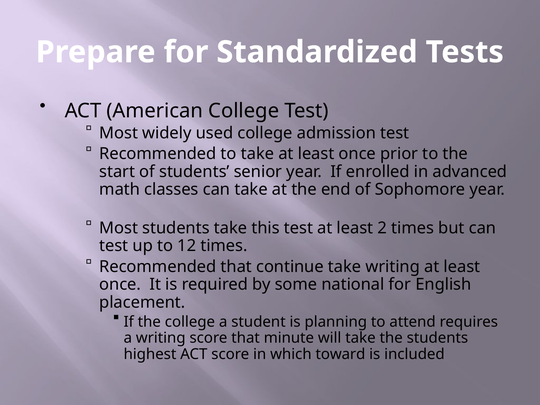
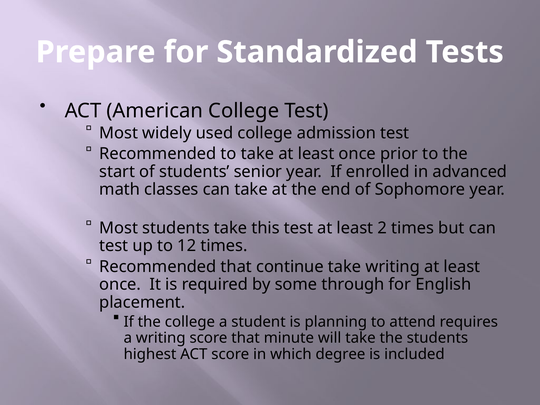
national: national -> through (353, 284)
toward: toward -> degree (340, 354)
